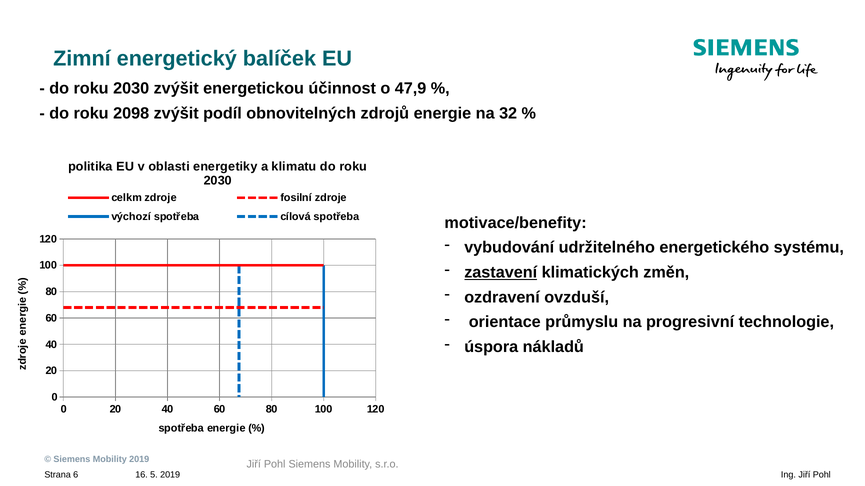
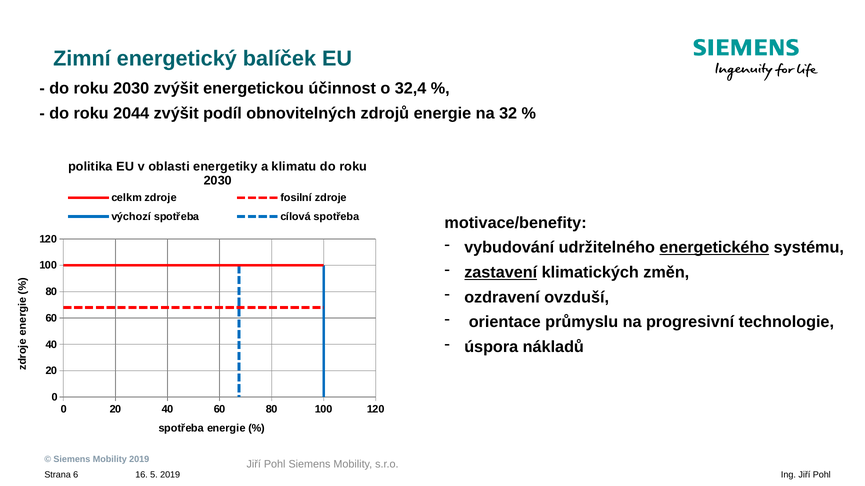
47,9: 47,9 -> 32,4 (411, 89)
2098: 2098 -> 2044 (131, 114)
energetického underline: none -> present (714, 248)
